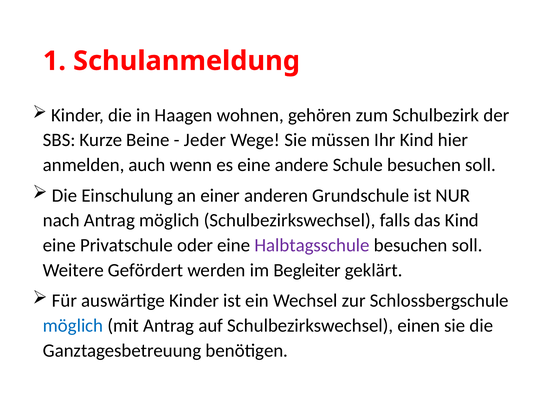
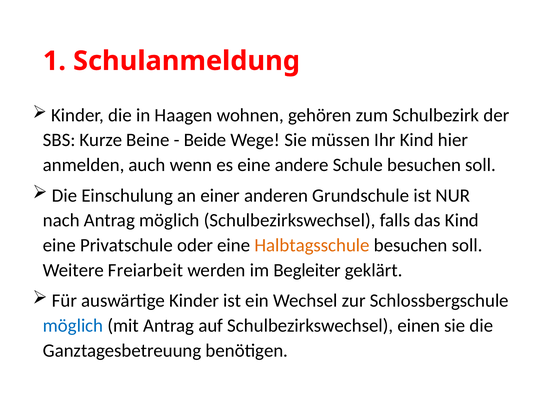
Jeder: Jeder -> Beide (205, 140)
Halbtagsschule colour: purple -> orange (312, 245)
Gefördert: Gefördert -> Freiarbeit (146, 270)
